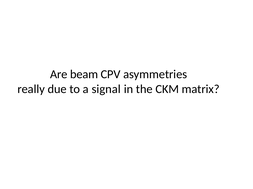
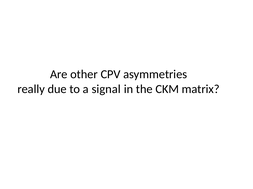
beam: beam -> other (84, 75)
